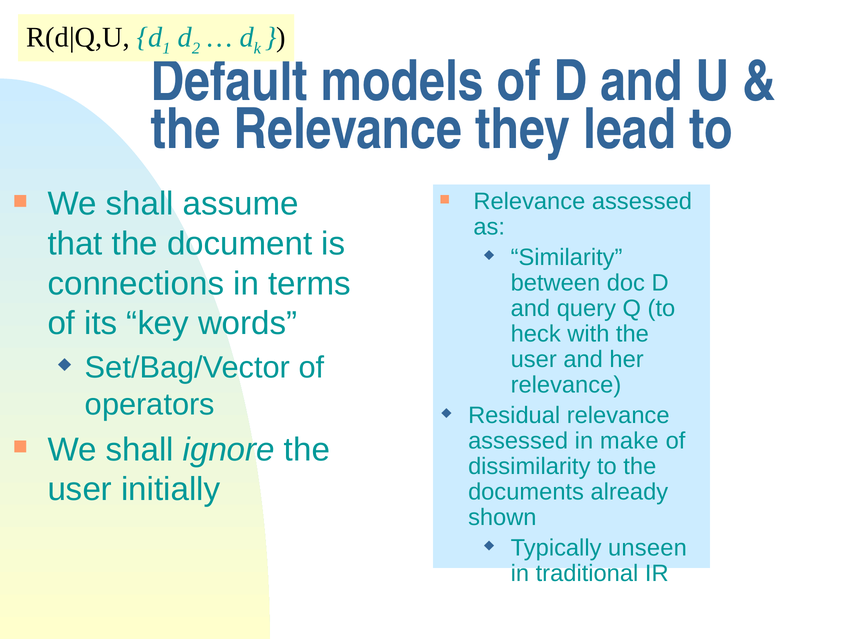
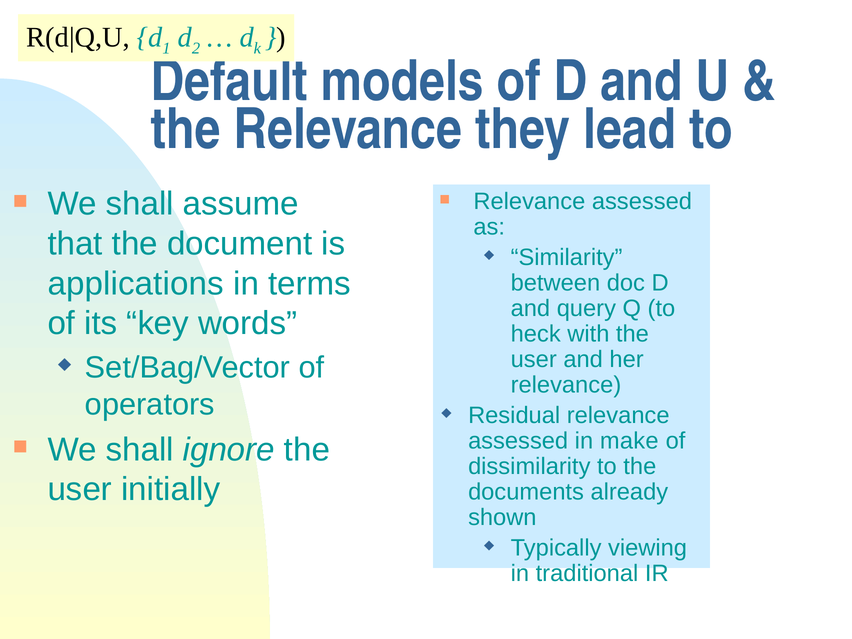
connections: connections -> applications (136, 284)
unseen: unseen -> viewing (648, 548)
